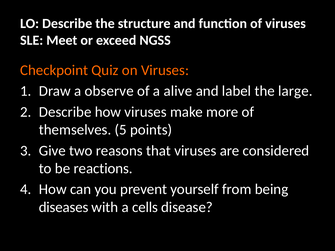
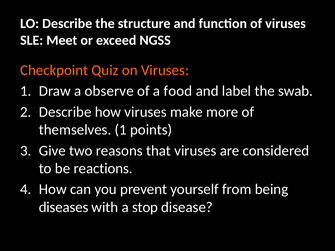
alive: alive -> food (178, 91)
large: large -> swab (296, 91)
themselves 5: 5 -> 1 (121, 130)
cells: cells -> stop (145, 207)
